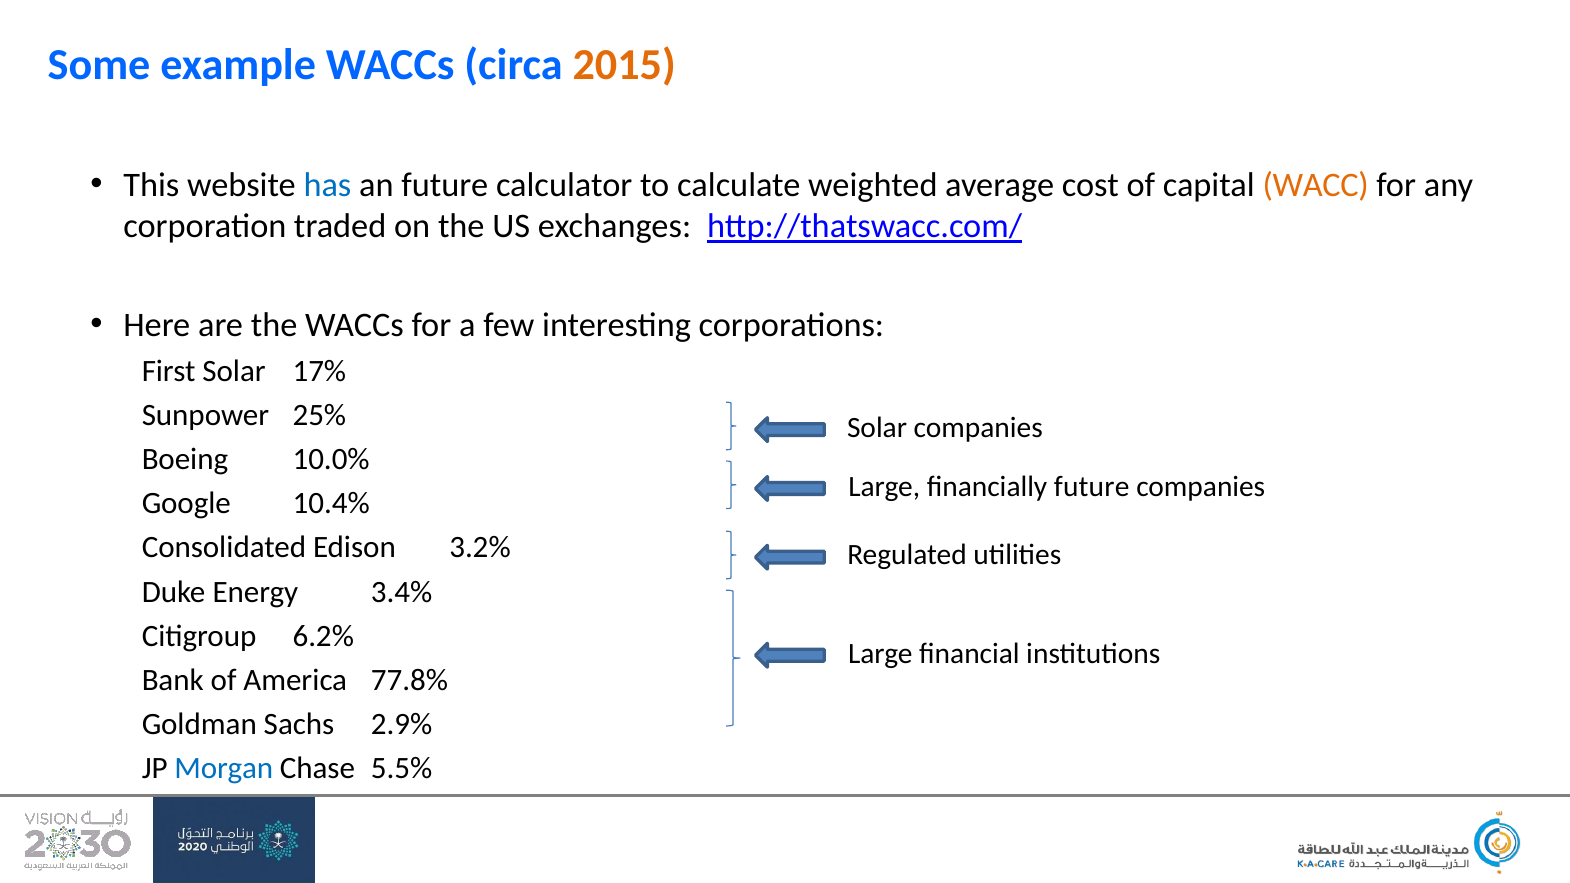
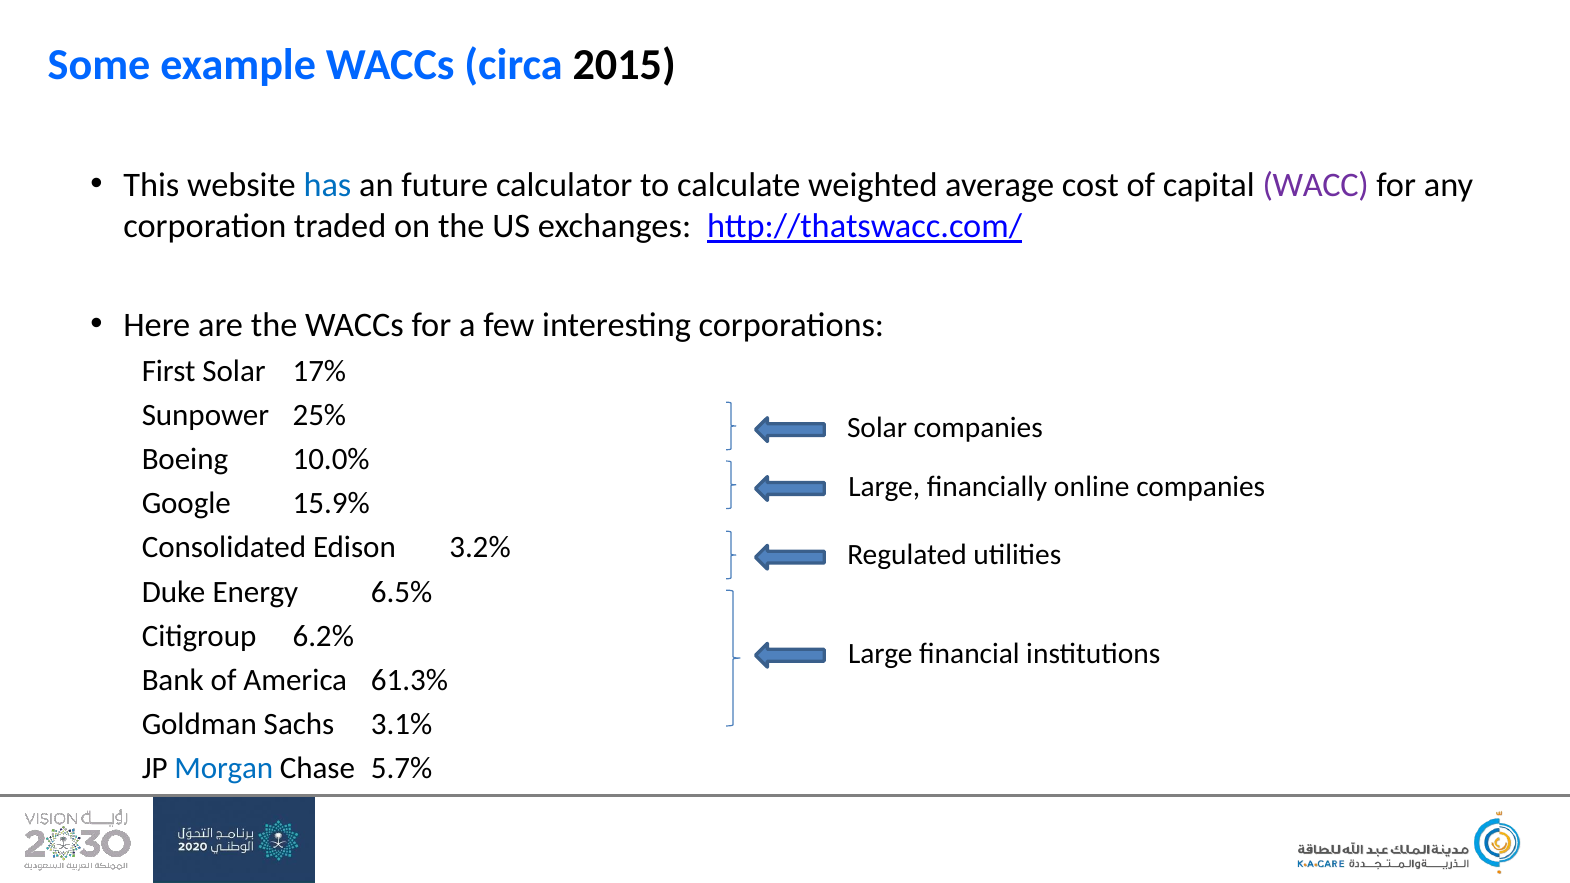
2015 colour: orange -> black (624, 65)
WACC colour: orange -> purple (1316, 185)
financially future: future -> online (1092, 487)
10.4%: 10.4% -> 15.9% (331, 504)
3.4%: 3.4% -> 6.5% (402, 592)
77.8%: 77.8% -> 61.3% (409, 680)
2.9%: 2.9% -> 3.1% (402, 724)
5.5%: 5.5% -> 5.7% (402, 768)
